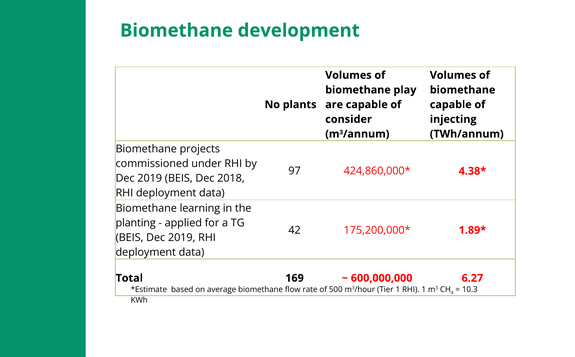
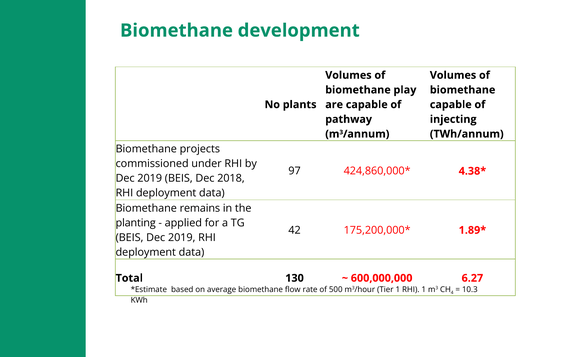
consider: consider -> pathway (349, 119)
learning: learning -> remains (200, 208)
169: 169 -> 130 (295, 278)
